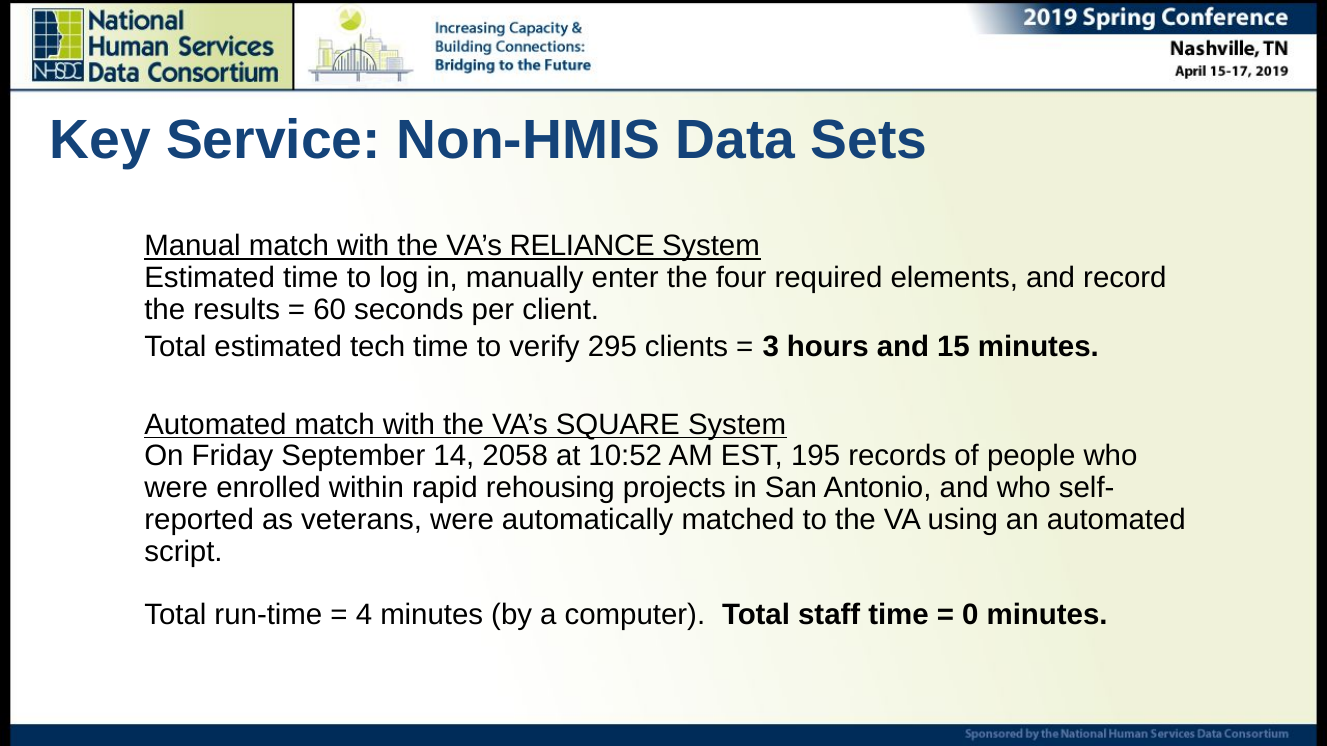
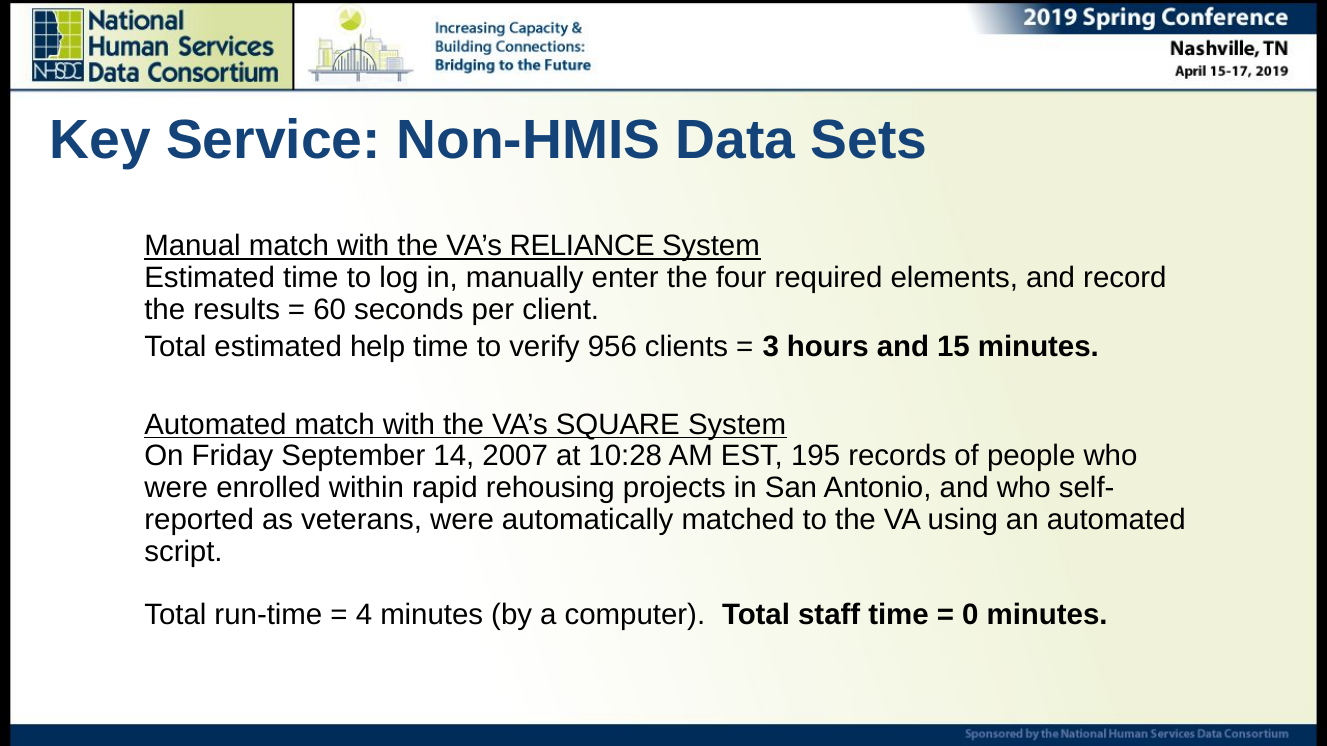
tech: tech -> help (378, 347)
295: 295 -> 956 (612, 347)
2058: 2058 -> 2007 (515, 456)
10:52: 10:52 -> 10:28 (625, 456)
